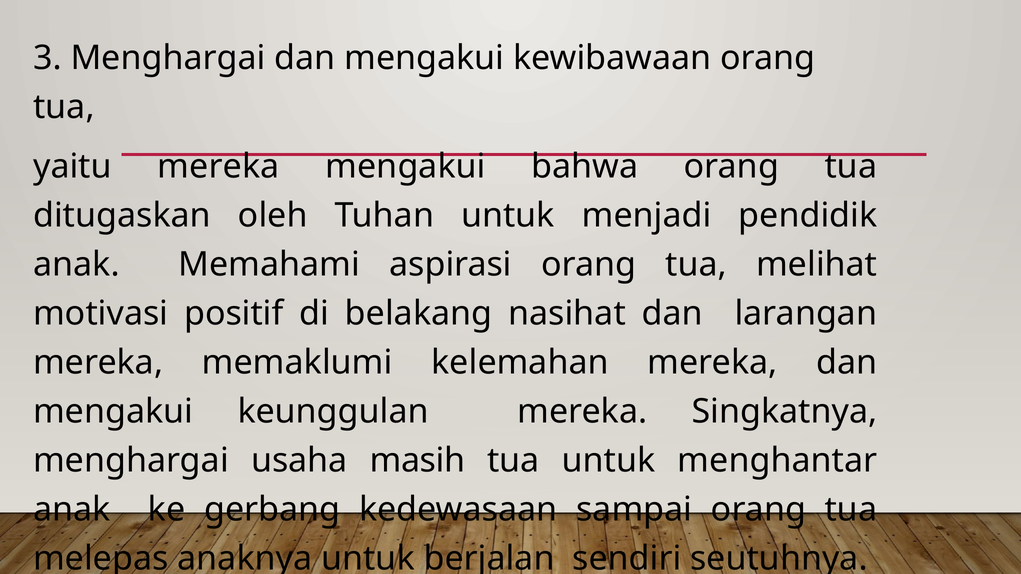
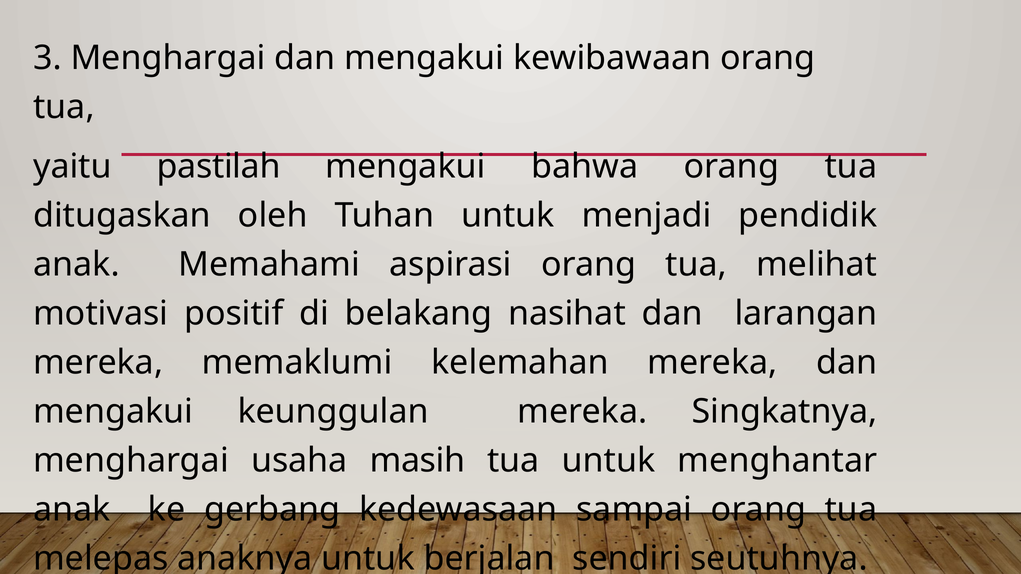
yaitu mereka: mereka -> pastilah (219, 167)
